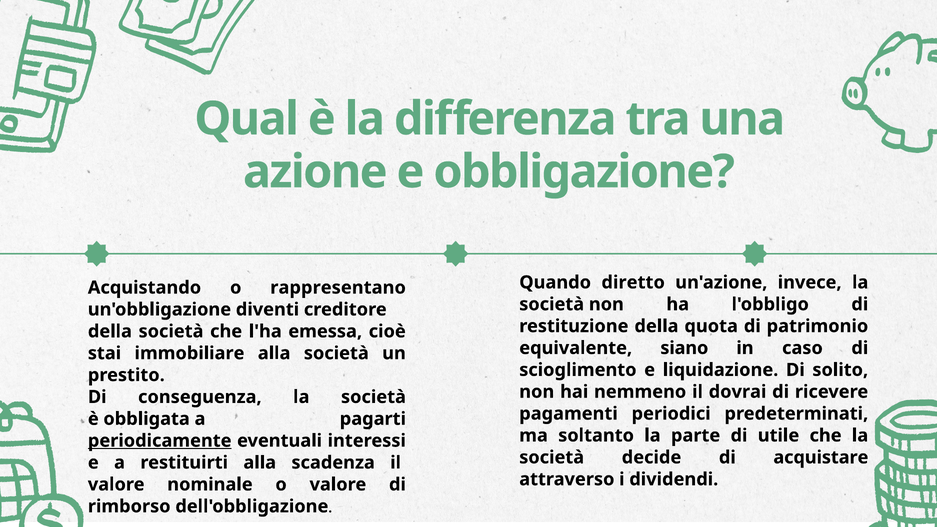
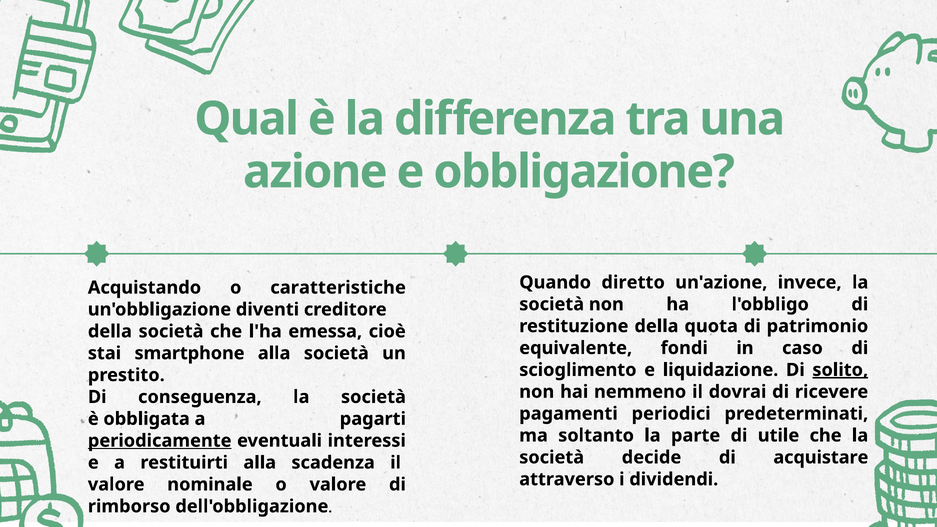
rappresentano: rappresentano -> caratteristiche (338, 288)
siano: siano -> fondi (684, 348)
immobiliare: immobiliare -> smartphone (190, 353)
solito underline: none -> present (840, 370)
